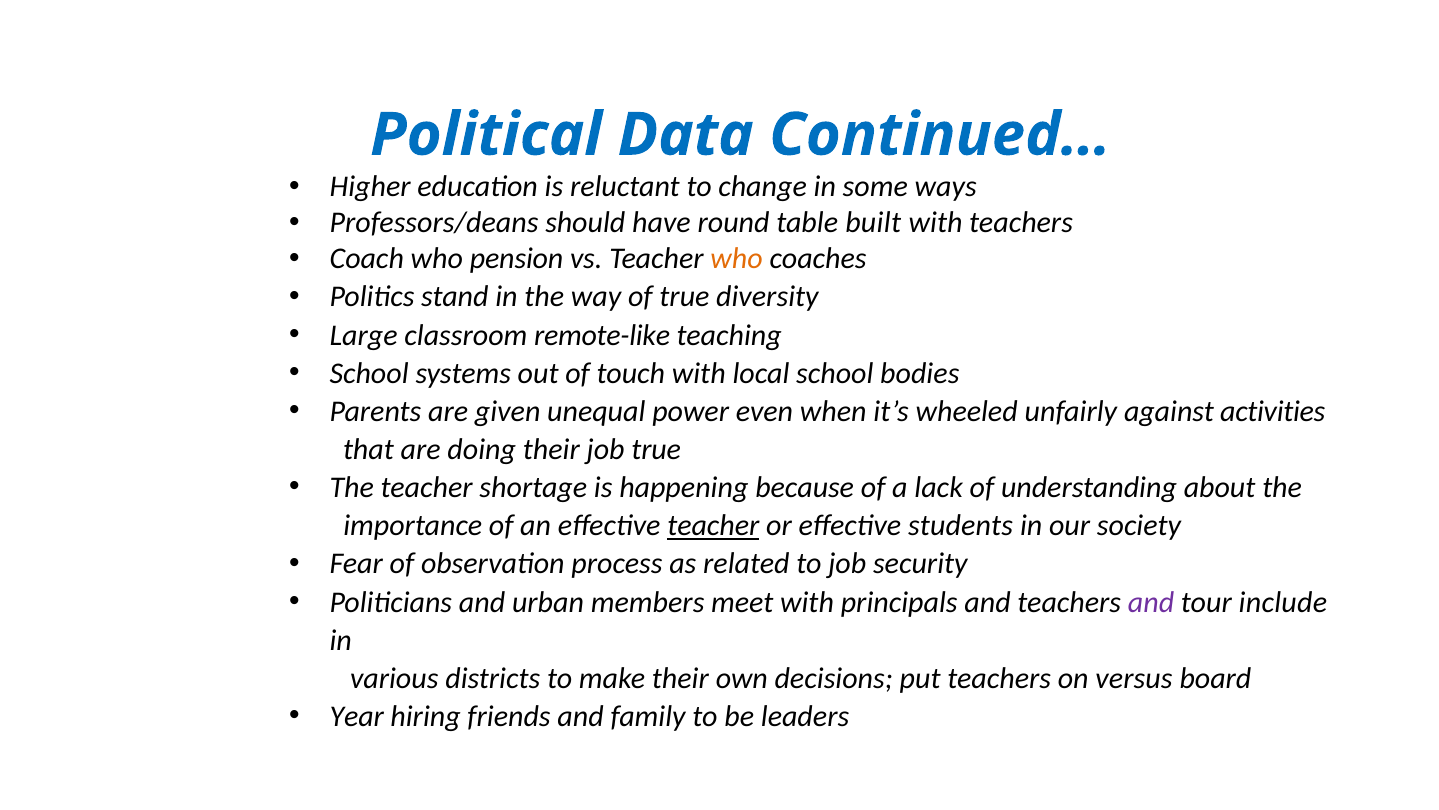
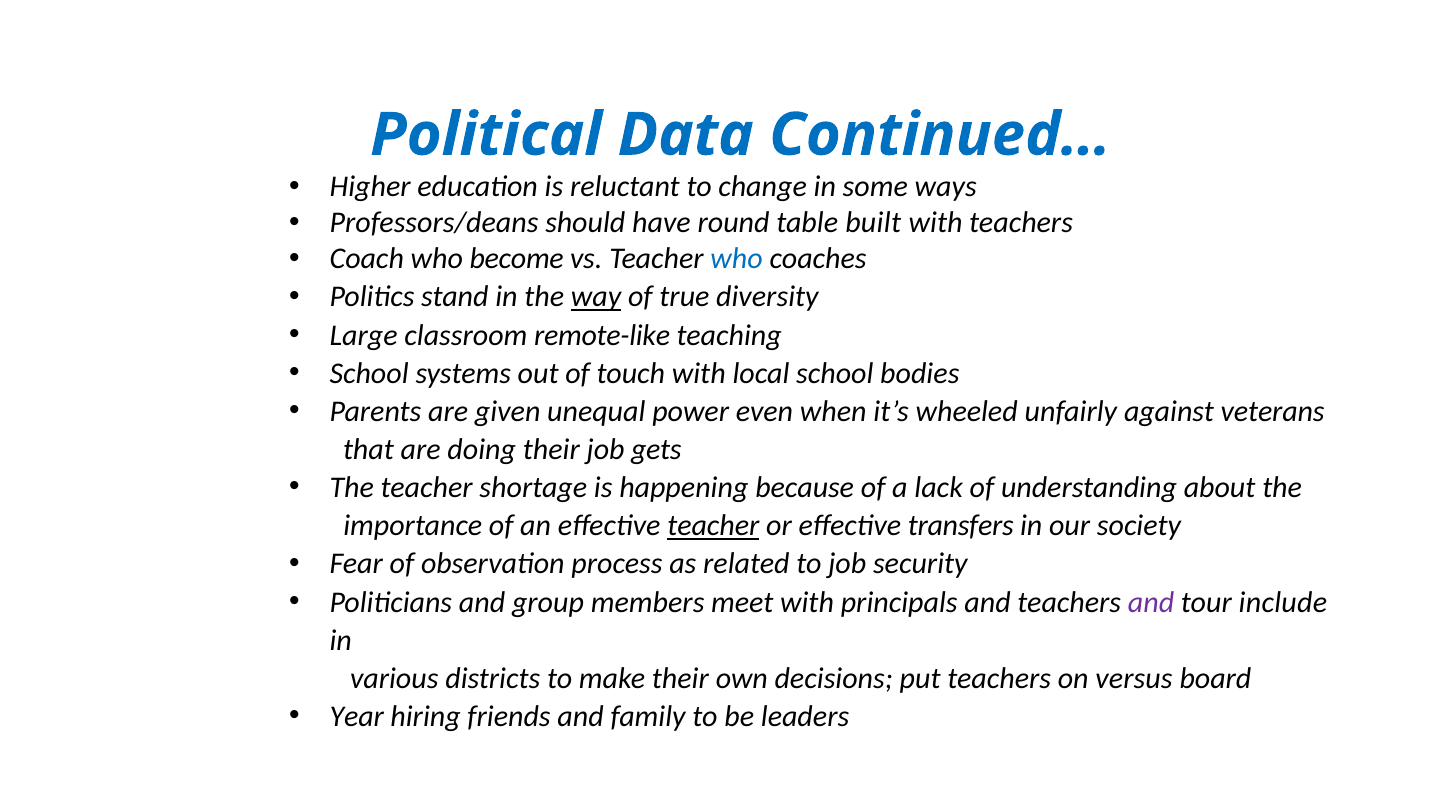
pension: pension -> become (517, 259)
who colour: orange -> blue (737, 259)
way underline: none -> present (596, 297)
activities: activities -> veterans (1273, 411)
job true: true -> gets (656, 449)
students: students -> transfers (961, 526)
urban: urban -> group (548, 602)
